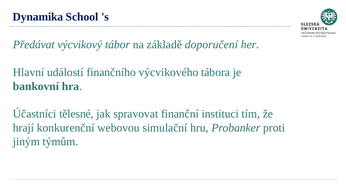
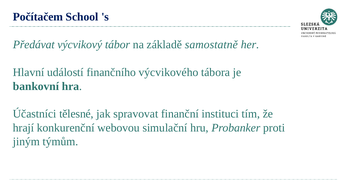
Dynamika: Dynamika -> Počítačem (38, 17)
doporučení: doporučení -> samostatně (211, 45)
